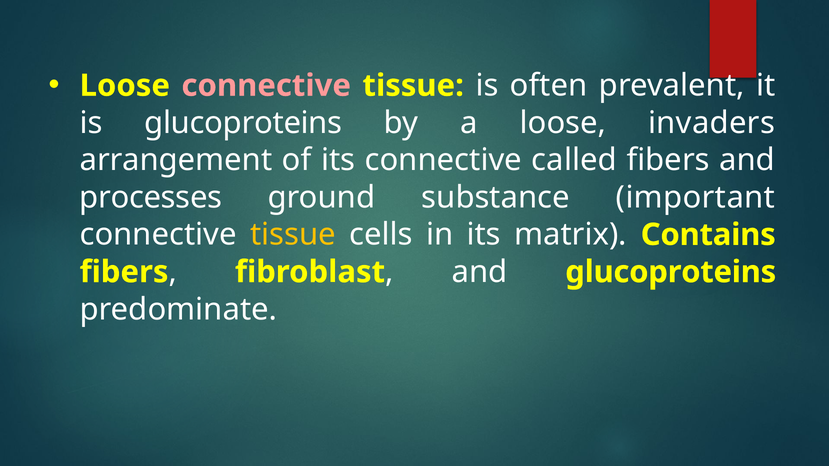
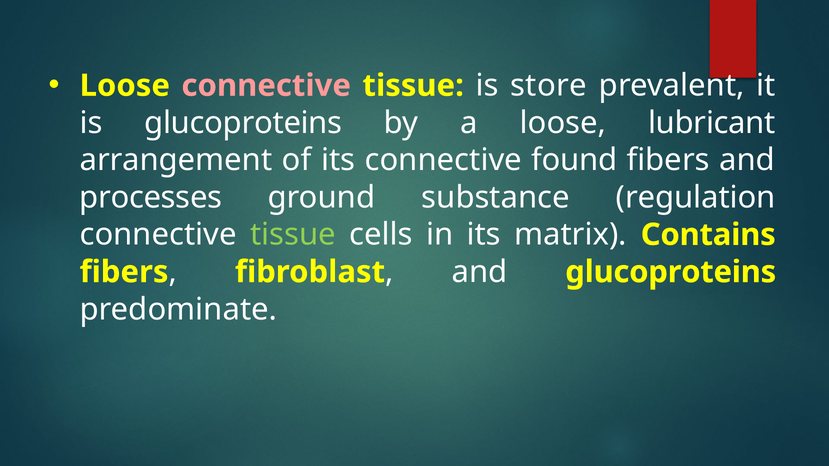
often: often -> store (549, 86)
invaders: invaders -> lubricant (712, 123)
called: called -> found (574, 160)
important: important -> regulation (696, 198)
tissue colour: yellow -> light green (293, 235)
